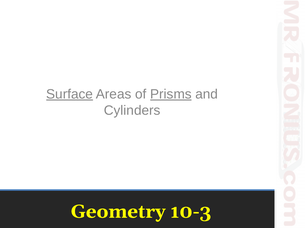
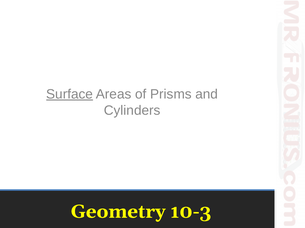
Prisms underline: present -> none (171, 94)
